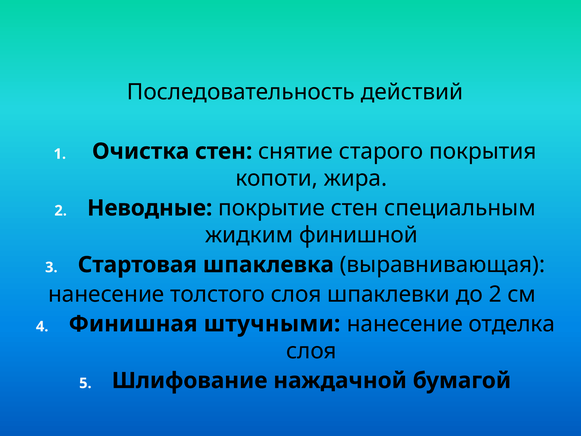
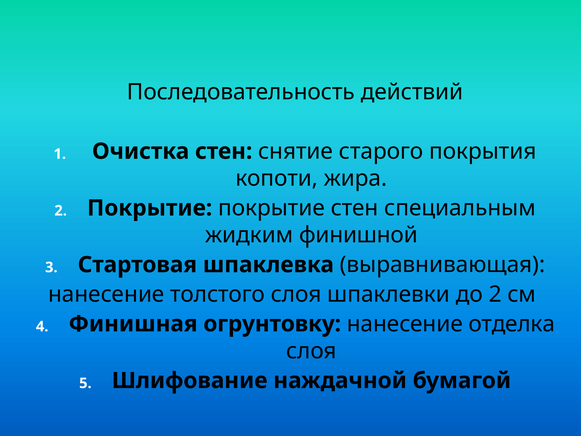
2 Неводные: Неводные -> Покрытие (150, 208)
штучными: штучными -> огрунтовку (272, 324)
